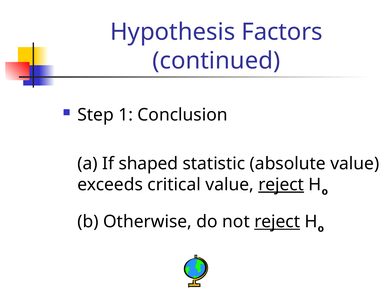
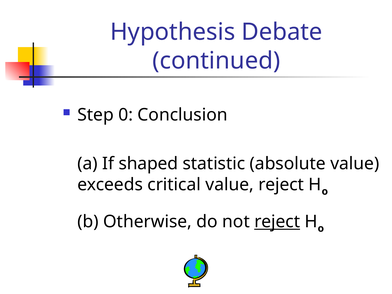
Factors: Factors -> Debate (282, 32)
1: 1 -> 0 (126, 115)
reject underline: present -> none (281, 185)
